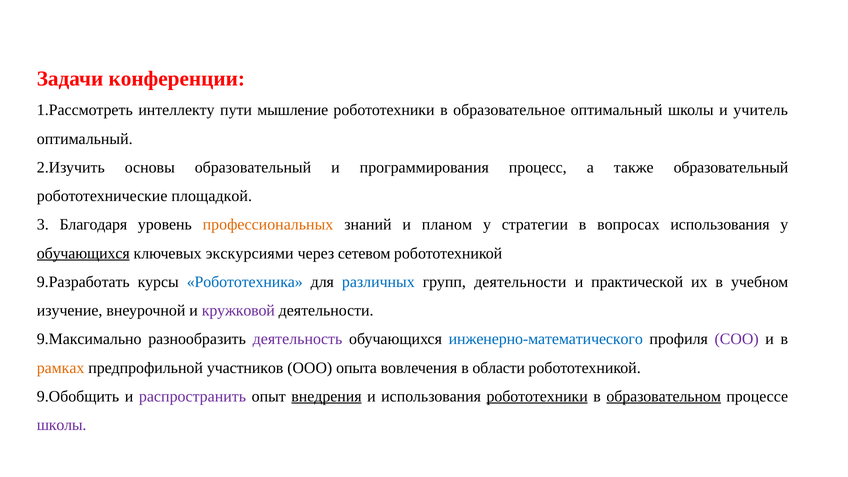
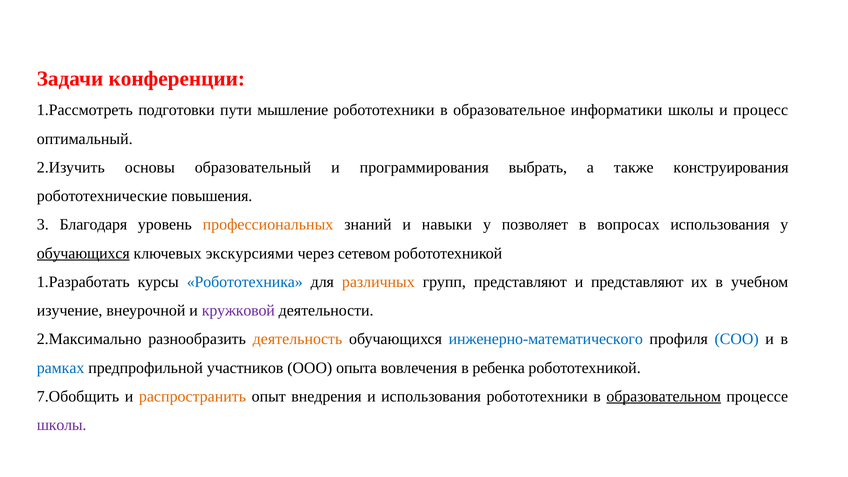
интеллекту: интеллекту -> подготовки (177, 110)
образовательное оптимальный: оптимальный -> информатики (617, 110)
учитель: учитель -> процесс (761, 110)
процесс: процесс -> выбрать (538, 167)
также образовательный: образовательный -> конструирования (731, 167)
площадкой: площадкой -> повышения (212, 196)
планом: планом -> навыки (447, 225)
стратегии: стратегии -> позволяет (535, 225)
9.Разработать: 9.Разработать -> 1.Разработать (83, 282)
различных colour: blue -> orange (378, 282)
групп деятельности: деятельности -> представляют (520, 282)
и практической: практической -> представляют (637, 282)
9.Максимально: 9.Максимально -> 2.Максимально (89, 339)
деятельность colour: purple -> orange (298, 339)
СОО colour: purple -> blue (737, 339)
рамках colour: orange -> blue (61, 368)
области: области -> ребенка (499, 368)
9.Обобщить: 9.Обобщить -> 7.Обобщить (78, 396)
распространить colour: purple -> orange (193, 396)
внедрения underline: present -> none (326, 396)
робототехники underline: present -> none (537, 396)
